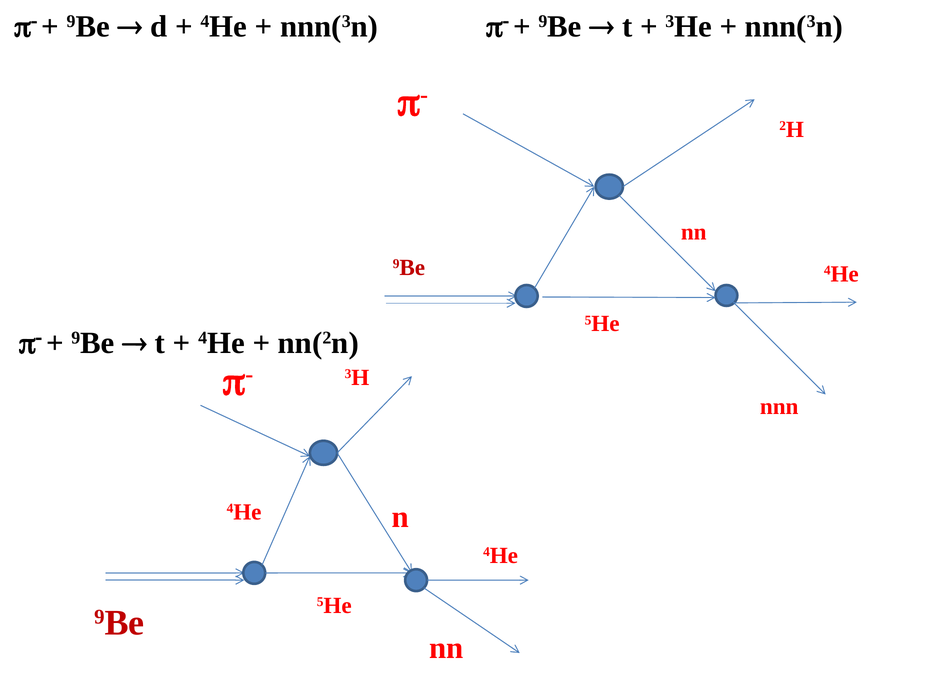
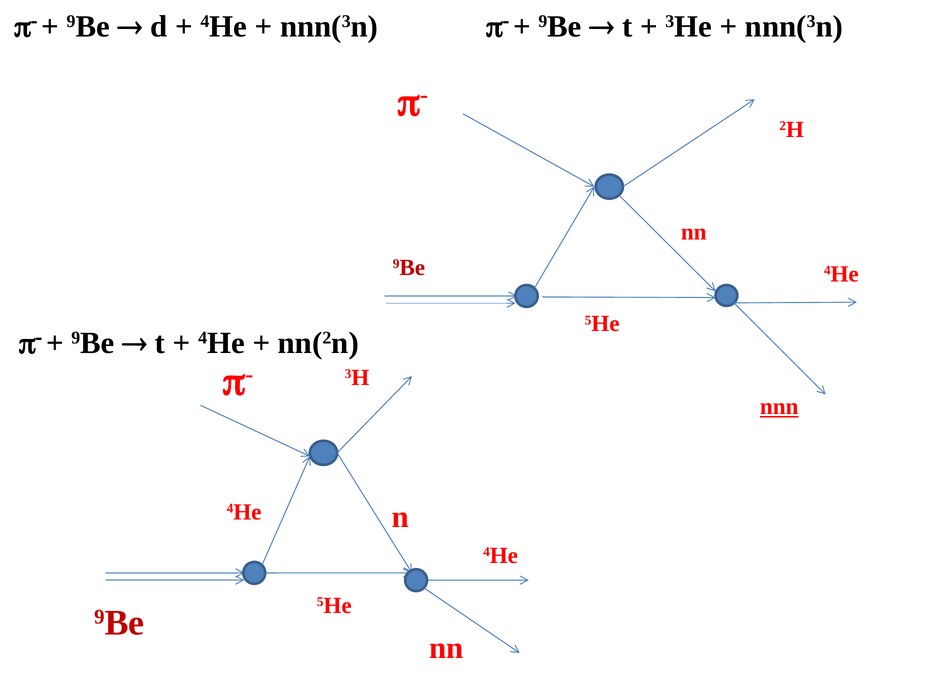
nnn underline: none -> present (779, 407)
